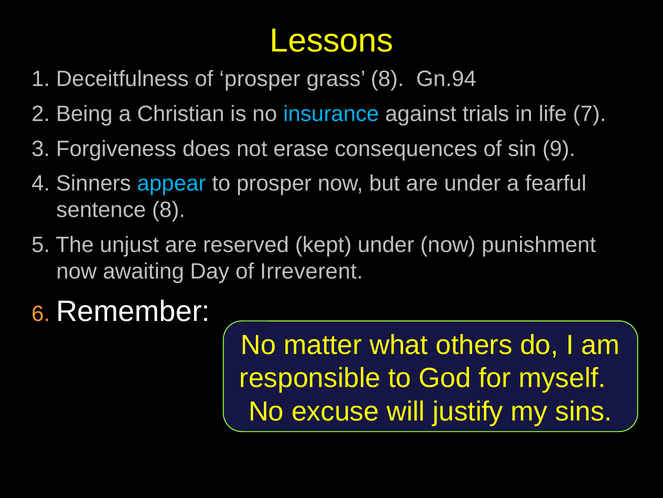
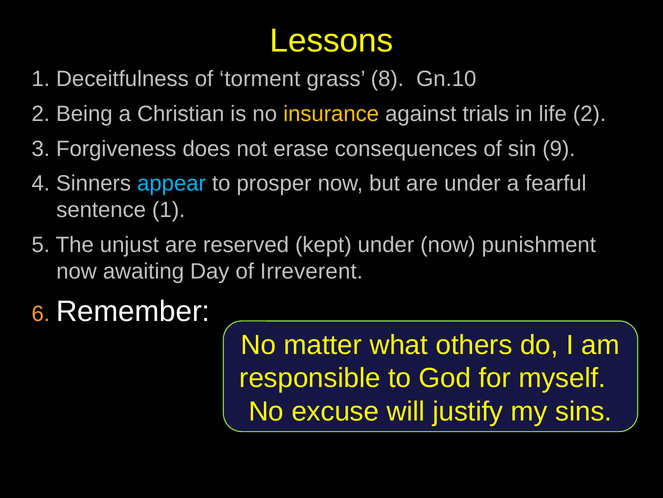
of prosper: prosper -> torment (260, 79)
Gn.94: Gn.94 -> Gn.10 (446, 79)
insurance colour: light blue -> yellow (331, 114)
life 7: 7 -> 2 (590, 114)
sentence 8: 8 -> 1 (169, 210)
